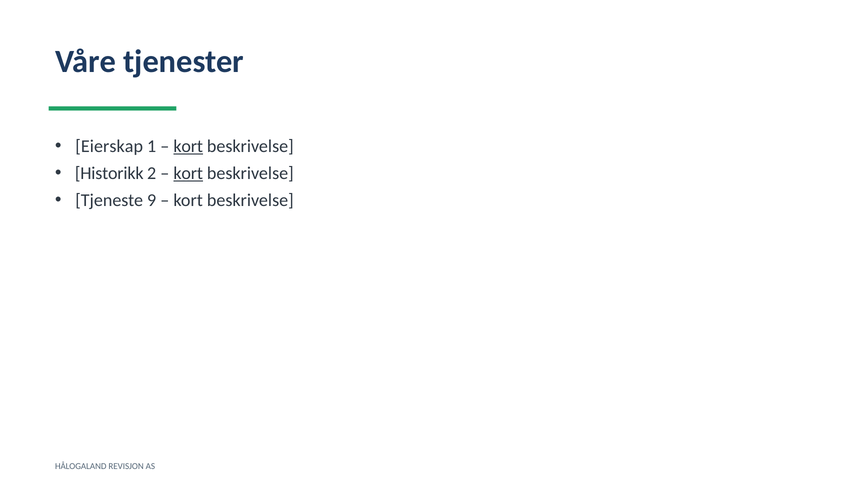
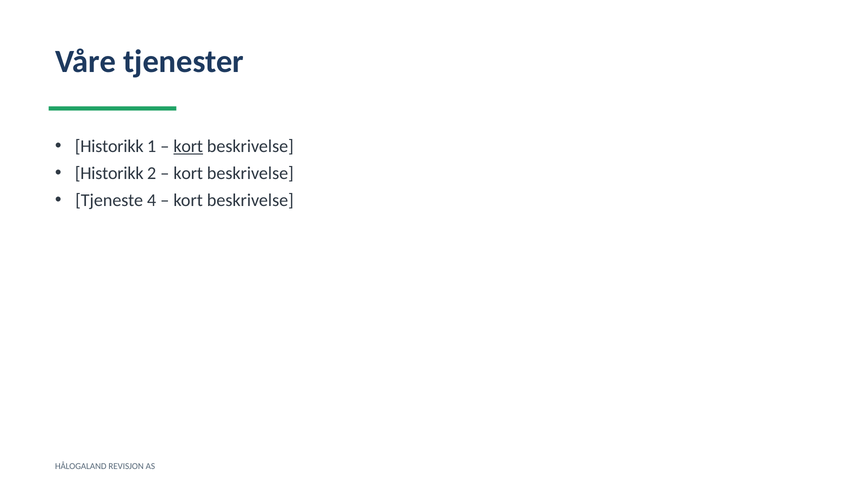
Eierskap: Eierskap -> Historikk (109, 147)
kort underline: present -> none (188, 174)
9: 9 -> 4 (152, 201)
